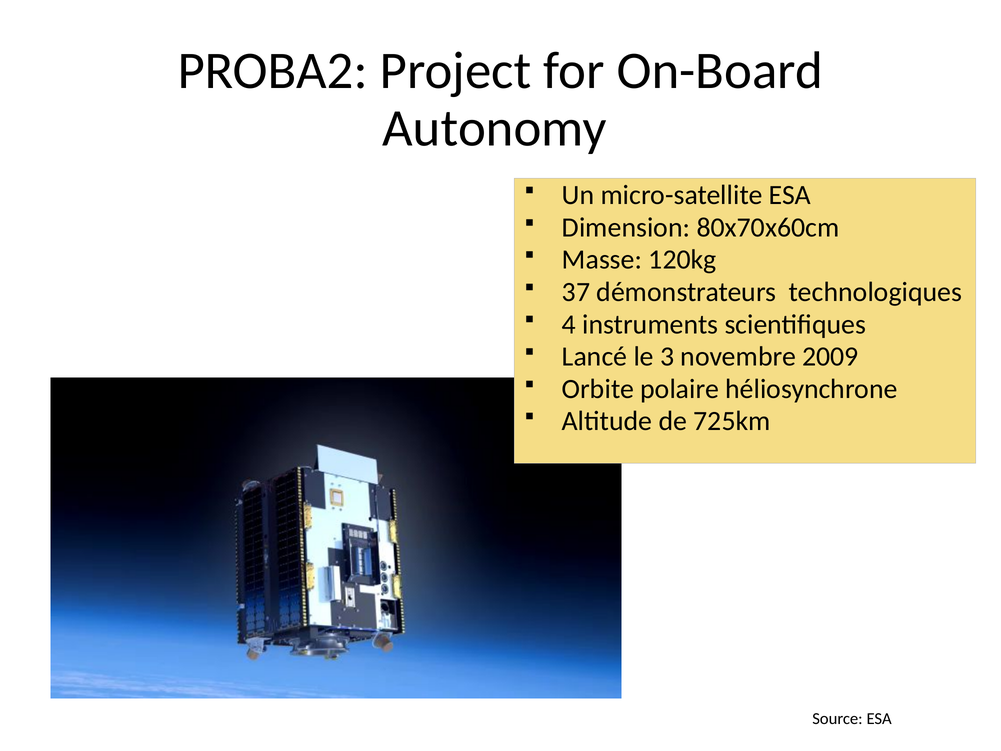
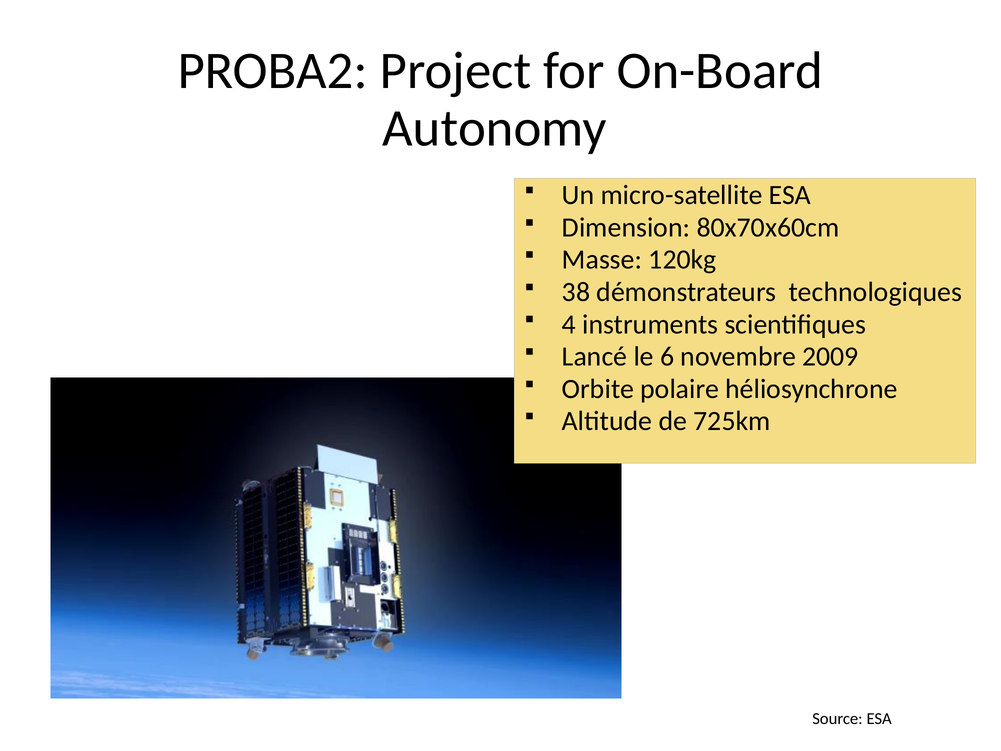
37: 37 -> 38 (576, 292)
3: 3 -> 6 (667, 357)
